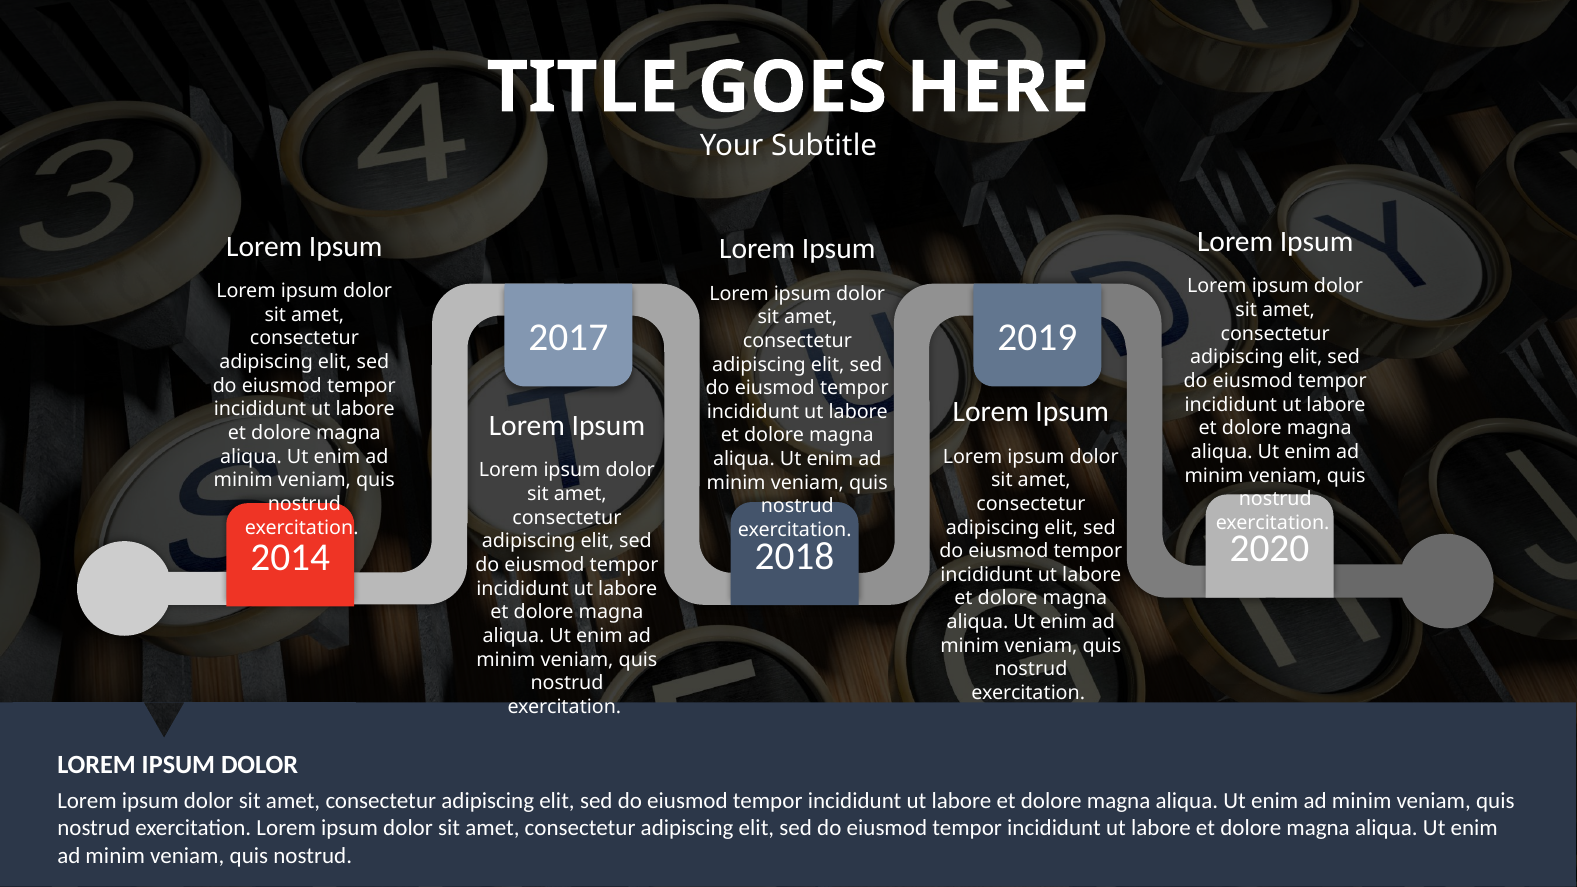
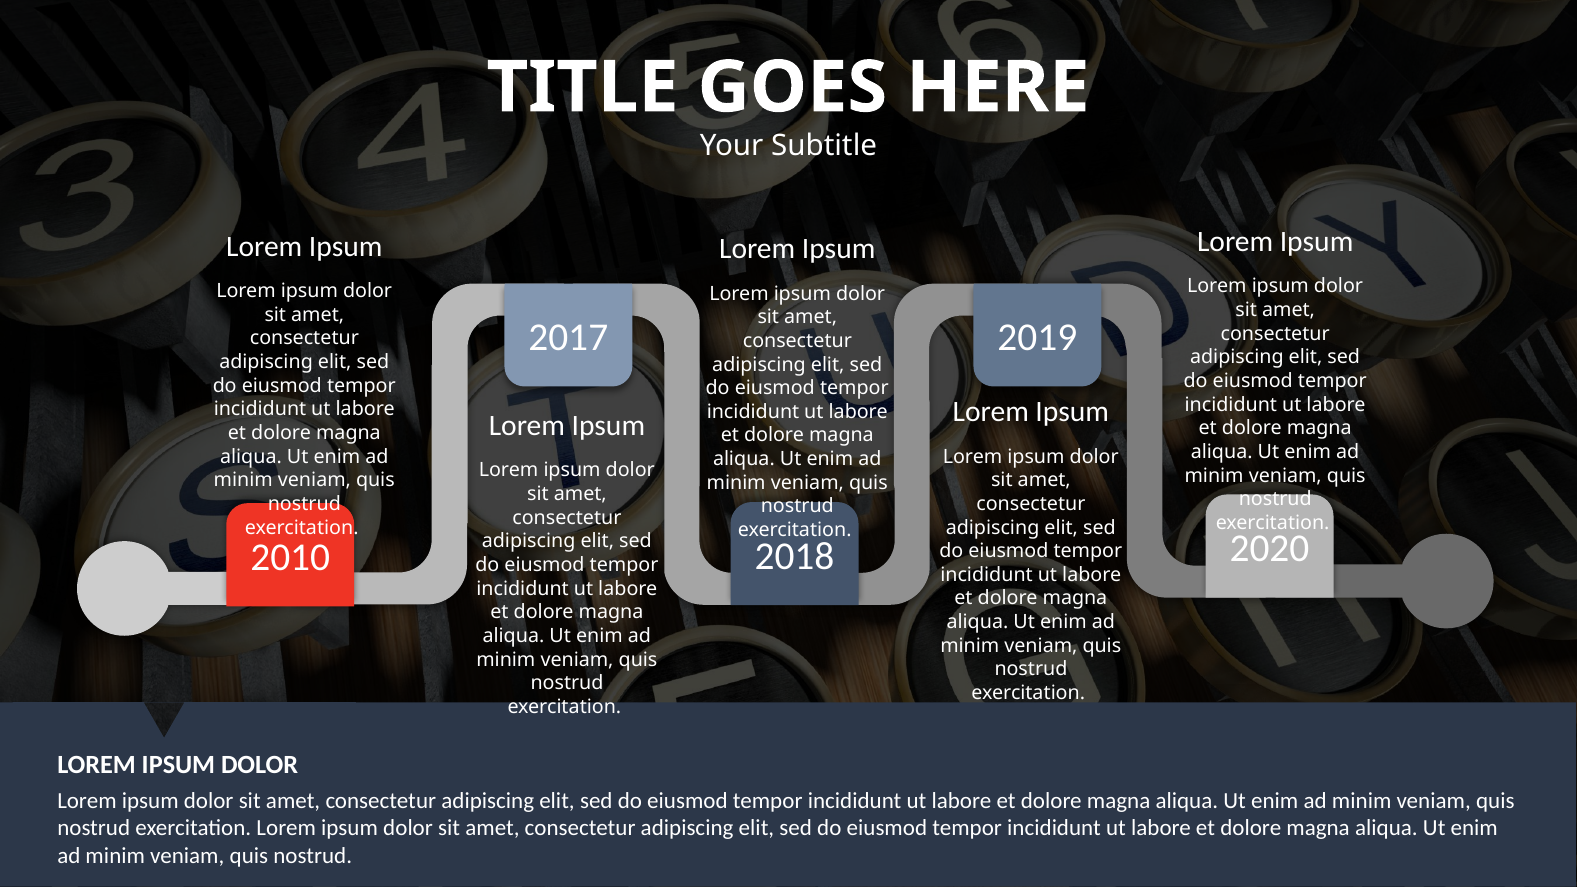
2014: 2014 -> 2010 (290, 558)
